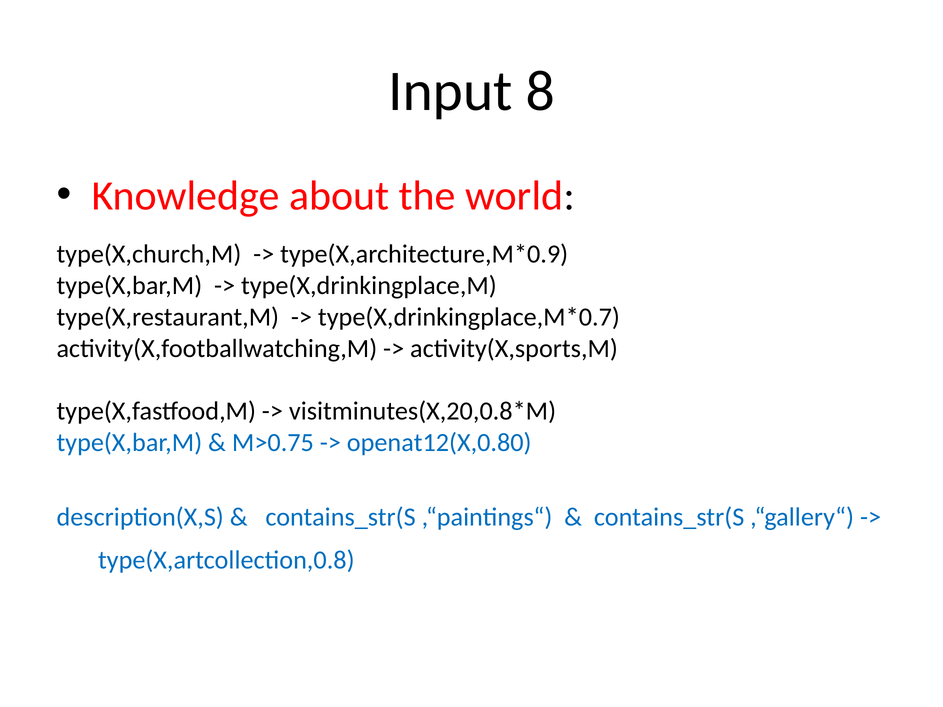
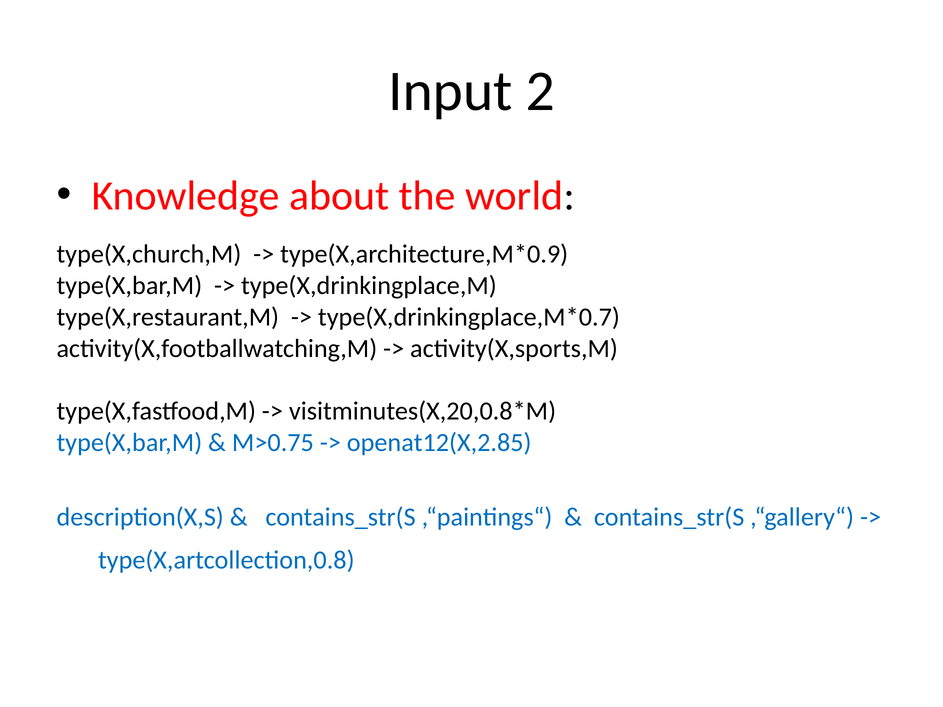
8: 8 -> 2 (540, 91)
openat12(X,0.80: openat12(X,0.80 -> openat12(X,2.85 (439, 443)
